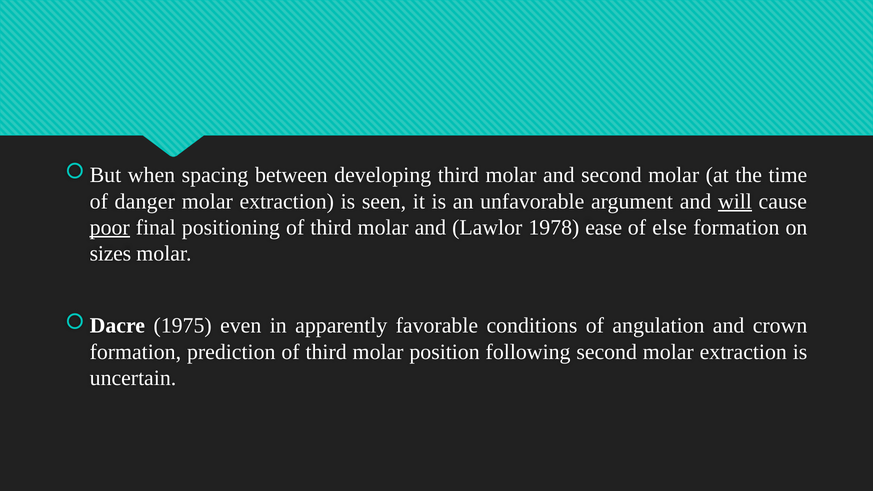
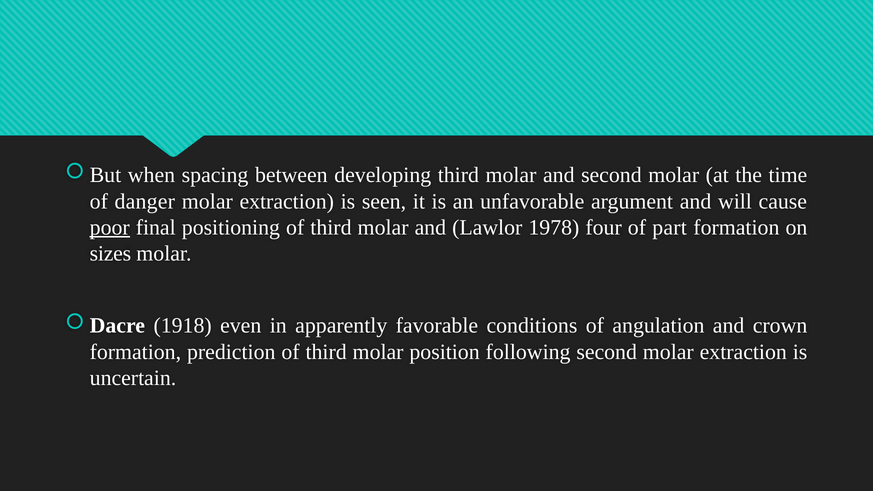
will underline: present -> none (735, 201)
ease: ease -> four (604, 228)
else: else -> part (670, 228)
1975: 1975 -> 1918 (183, 326)
